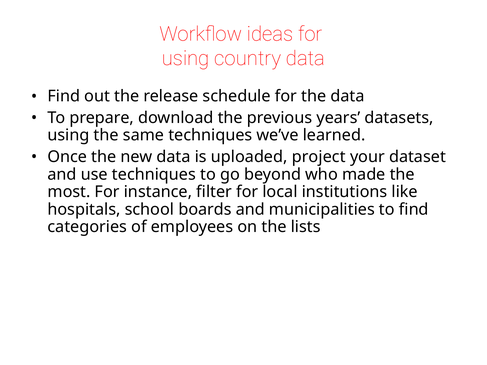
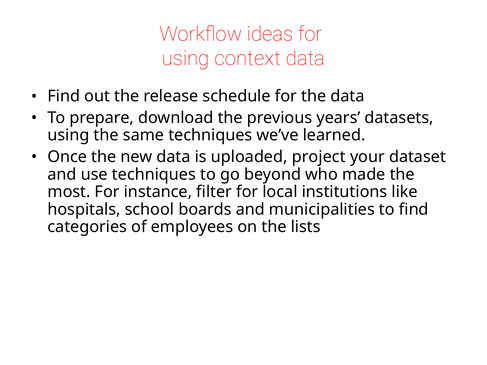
country: country -> context (248, 59)
